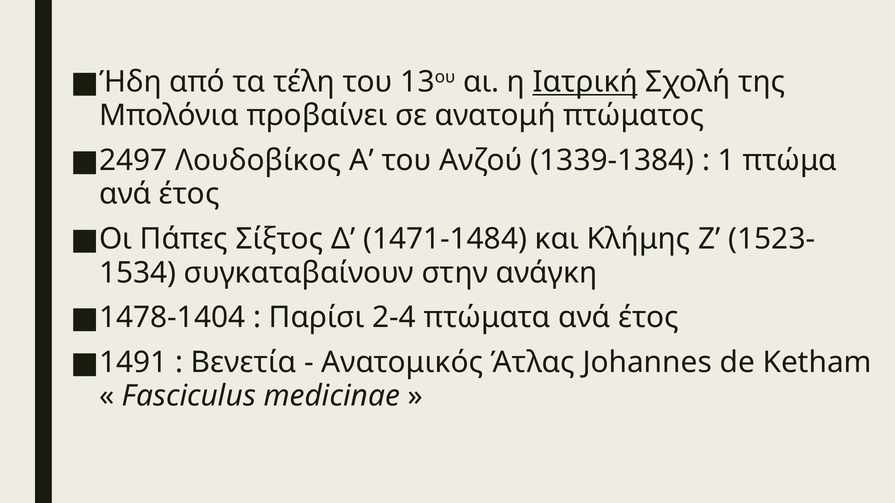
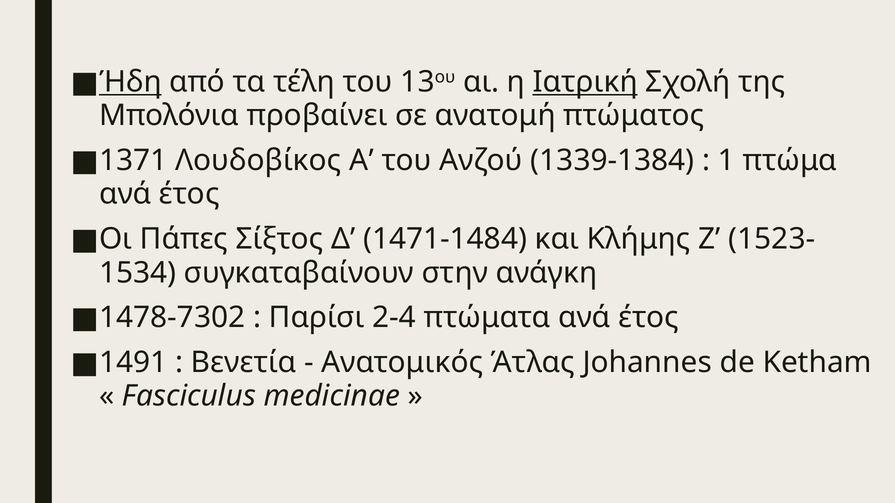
Ήδη underline: none -> present (130, 82)
2497: 2497 -> 1371 (133, 161)
1478-1404: 1478-1404 -> 1478-7302 (172, 318)
